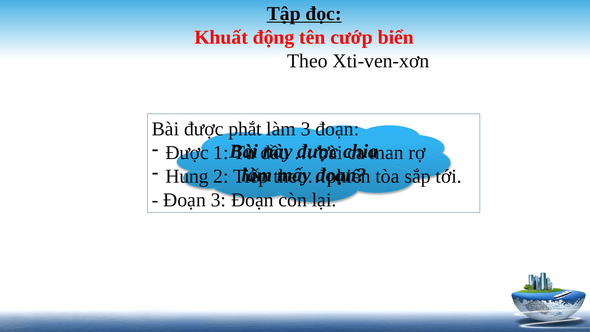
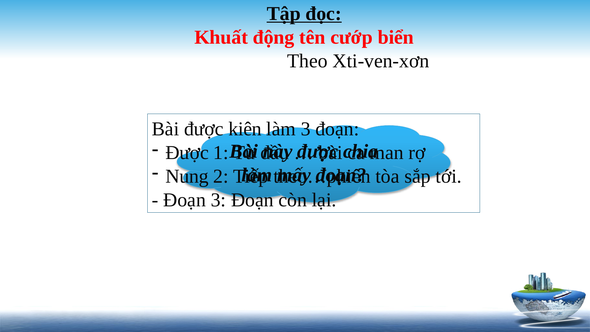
phắt: phắt -> kiên (245, 129)
Hung: Hung -> Nung (187, 176)
